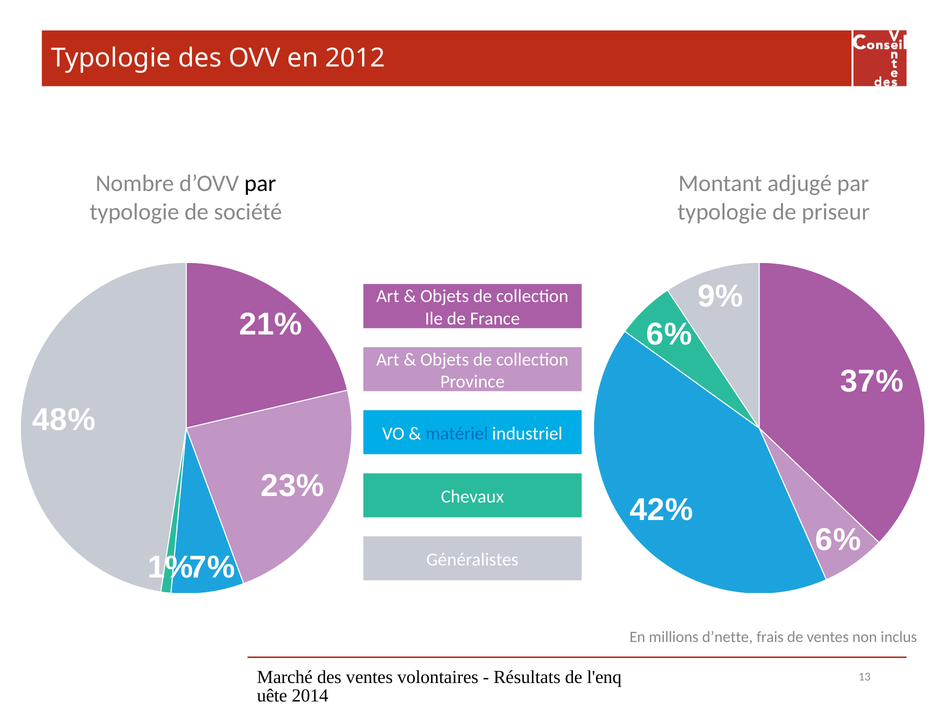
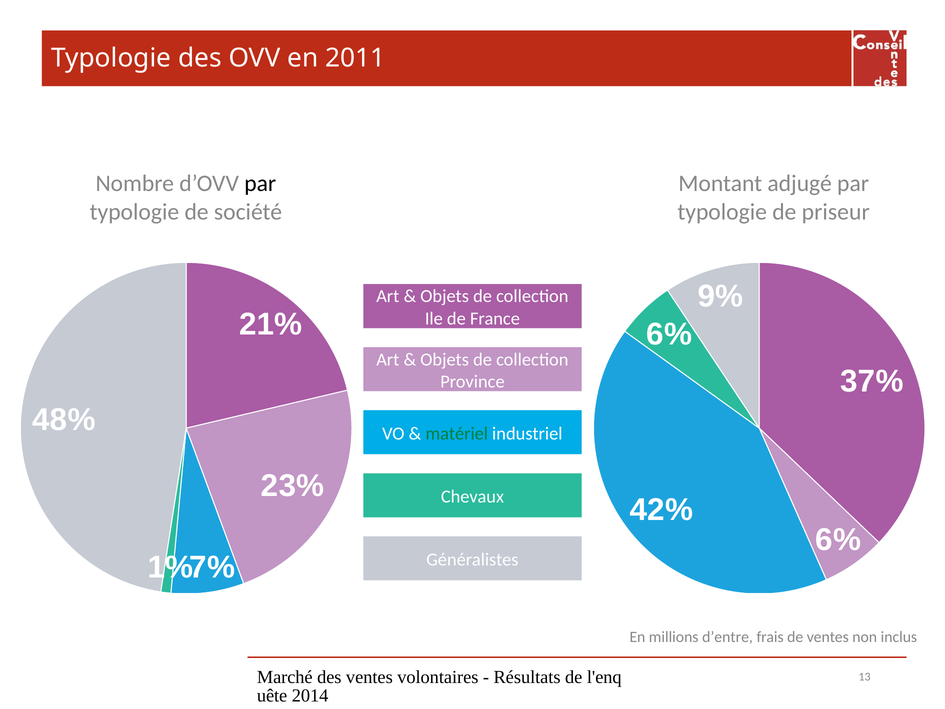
2012: 2012 -> 2011 (355, 58)
matériel colour: blue -> green (457, 433)
d’nette: d’nette -> d’entre (728, 637)
